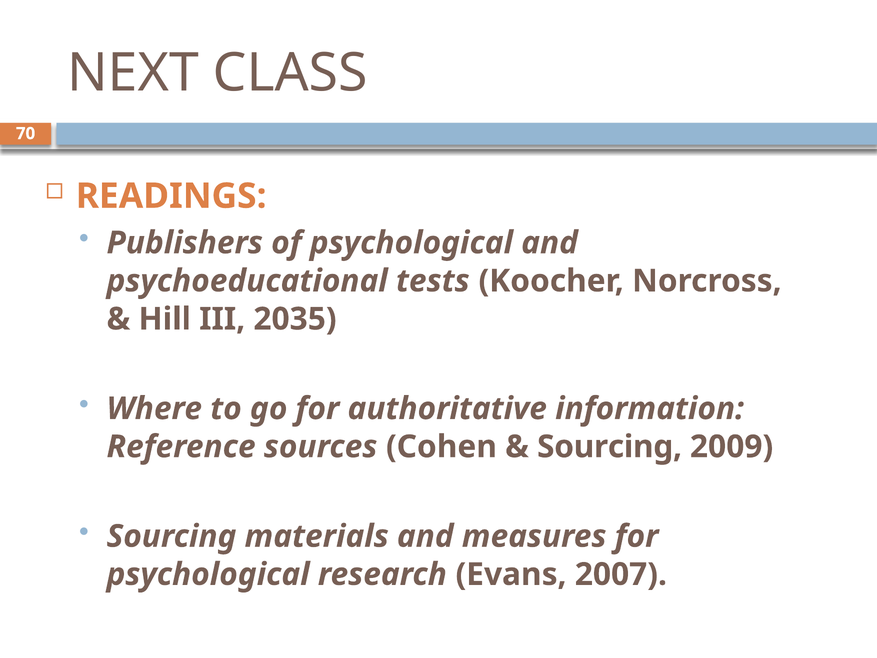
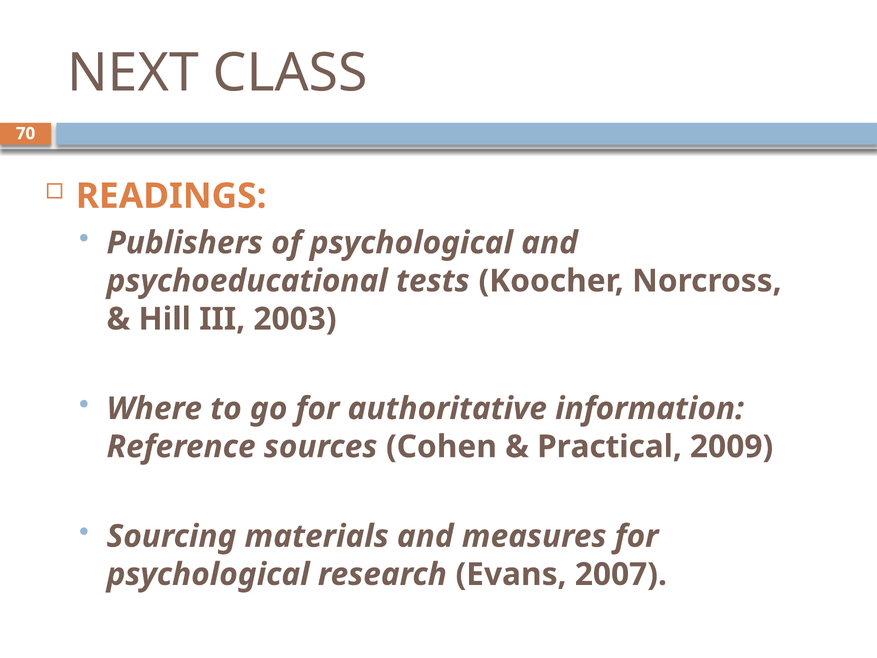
2035: 2035 -> 2003 (295, 319)
Sourcing: Sourcing -> Practical (609, 447)
